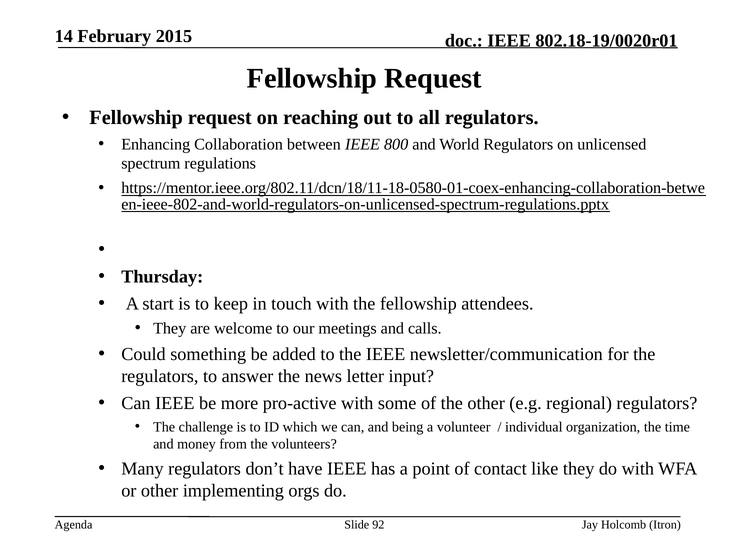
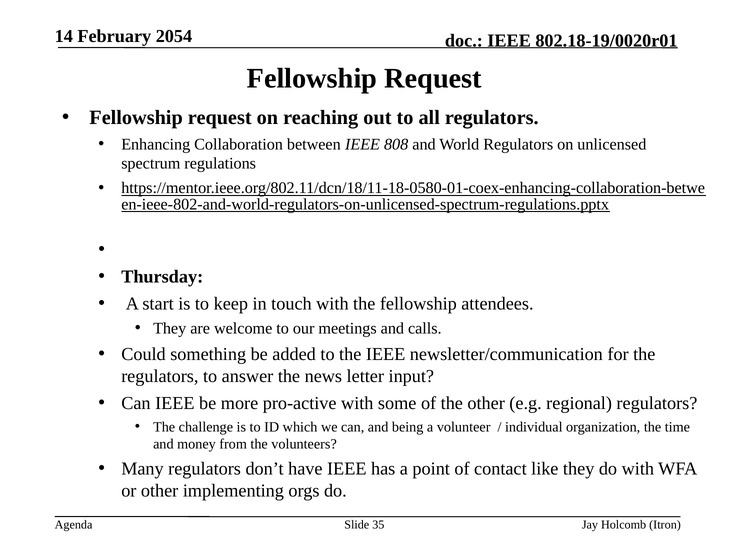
2015: 2015 -> 2054 (174, 36)
800: 800 -> 808 (396, 144)
92: 92 -> 35 (378, 524)
